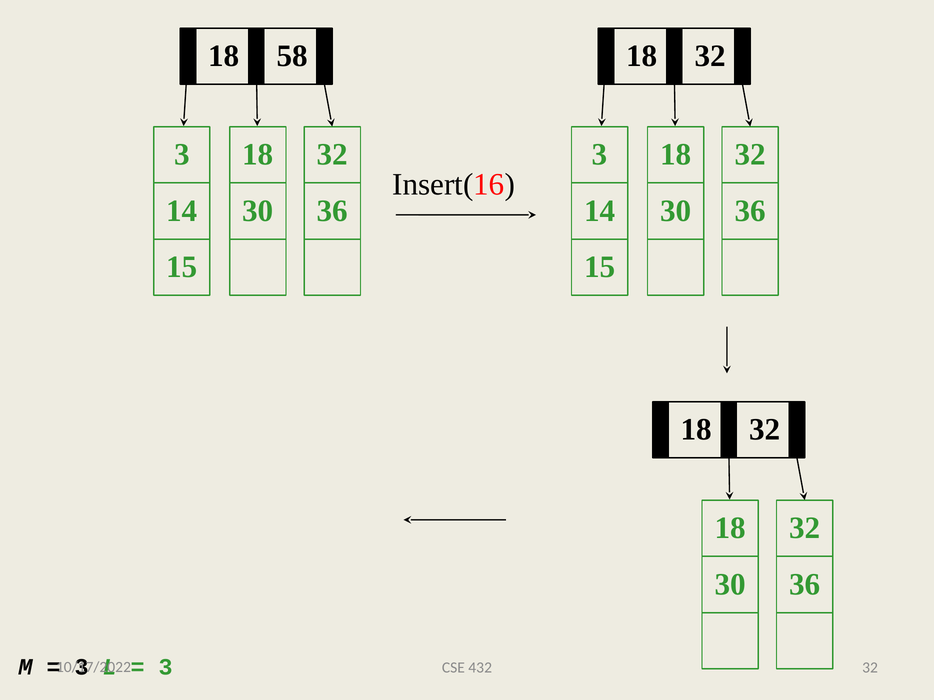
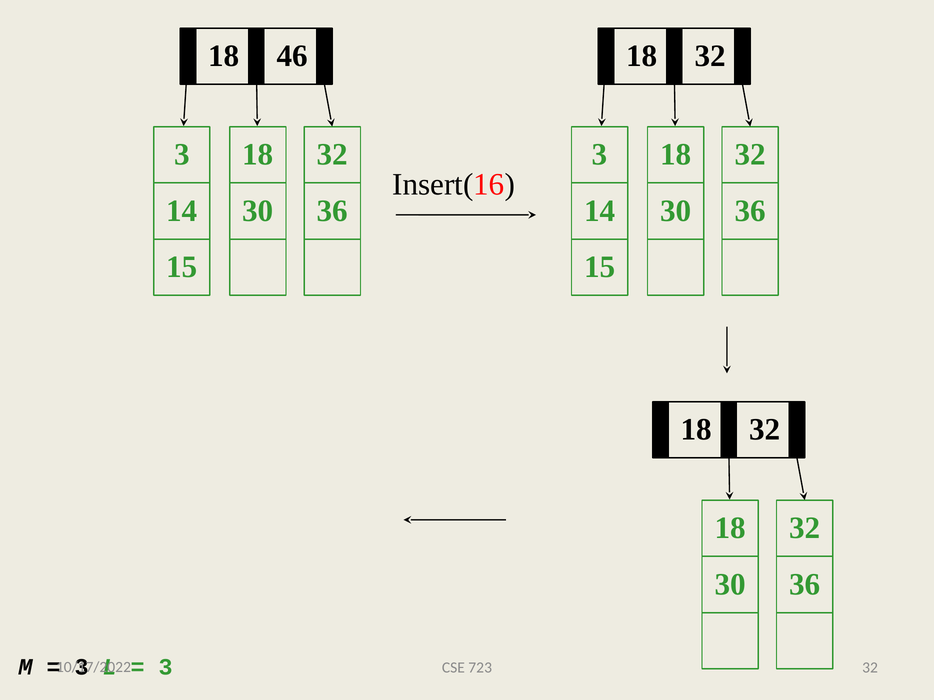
58: 58 -> 46 (292, 56)
432: 432 -> 723 (480, 668)
